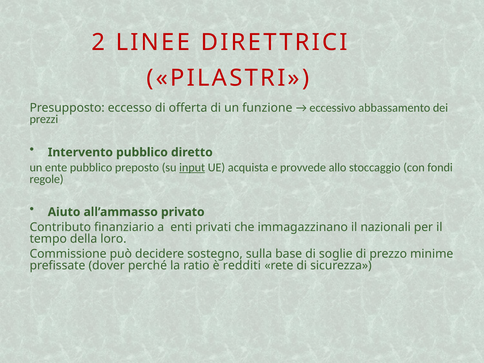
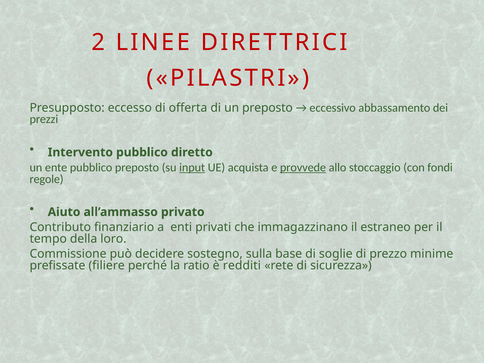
un funzione: funzione -> preposto (267, 108)
provvede underline: none -> present (303, 167)
nazionali: nazionali -> estraneo (386, 227)
dover: dover -> filiere (107, 265)
